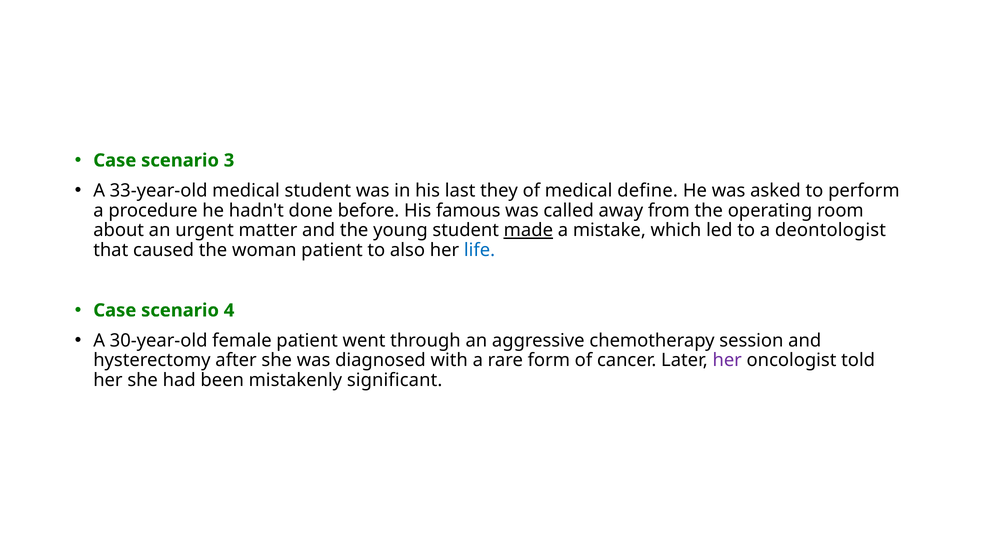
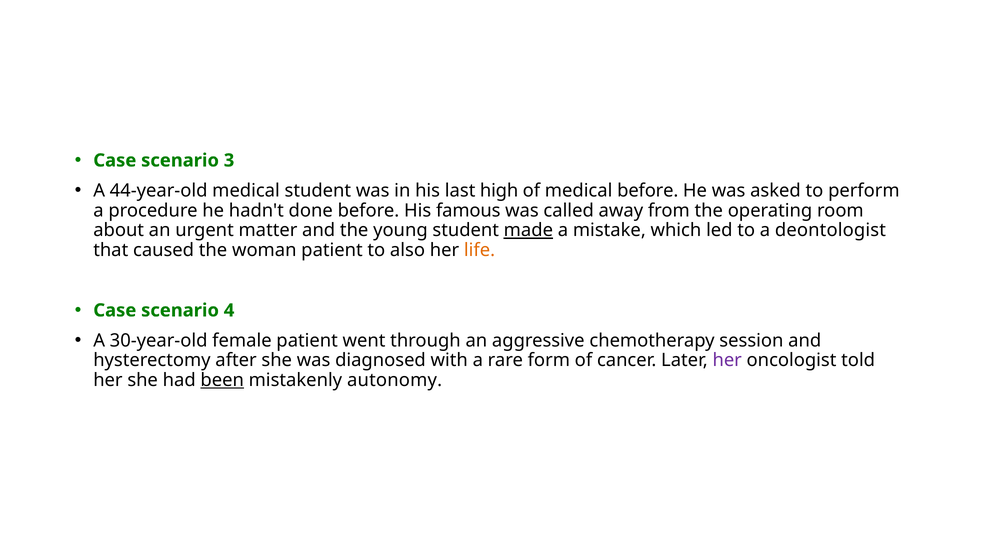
33-year-old: 33-year-old -> 44-year-old (159, 191)
they: they -> high (499, 191)
medical define: define -> before (648, 191)
life colour: blue -> orange (480, 250)
been underline: none -> present (222, 380)
significant: significant -> autonomy (395, 380)
